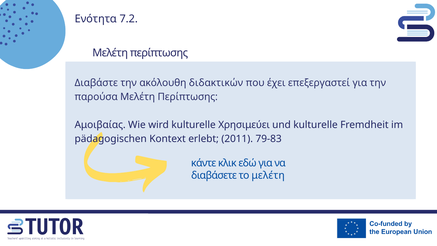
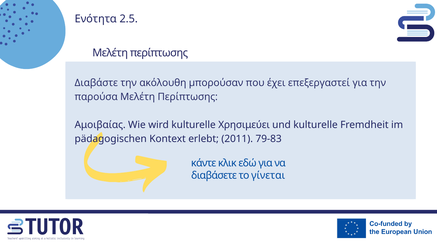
7.2: 7.2 -> 2.5 (129, 19)
διδακτικών: διδακτικών -> μπορούσαν (216, 83)
το μελέτη: μελέτη -> γίνεται (268, 175)
